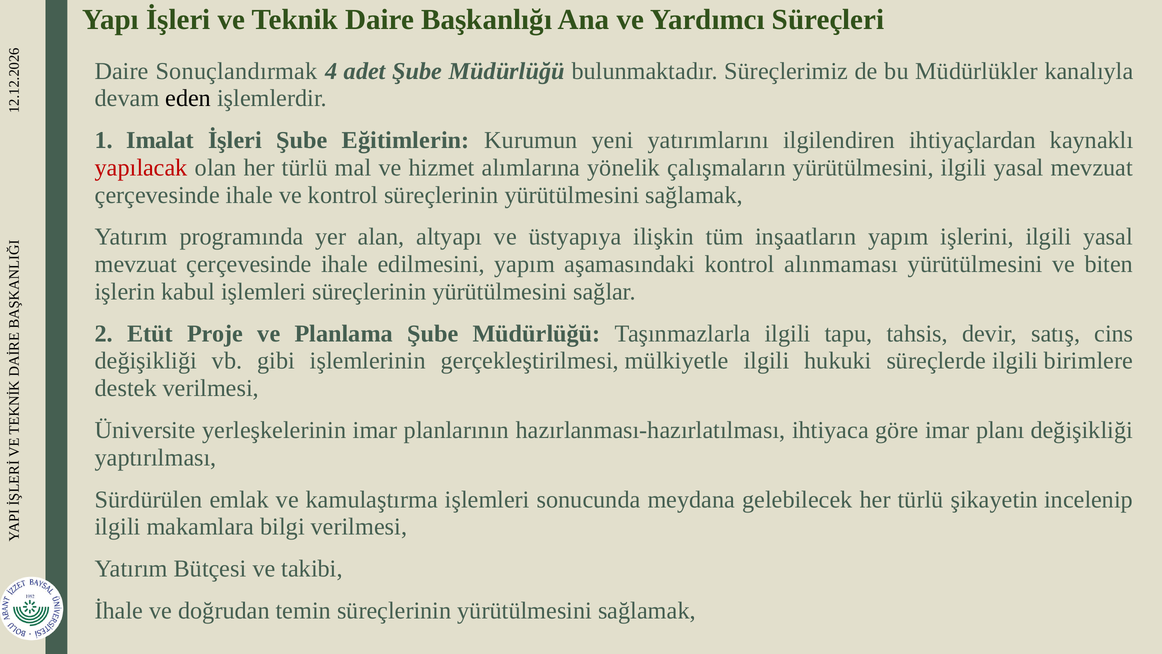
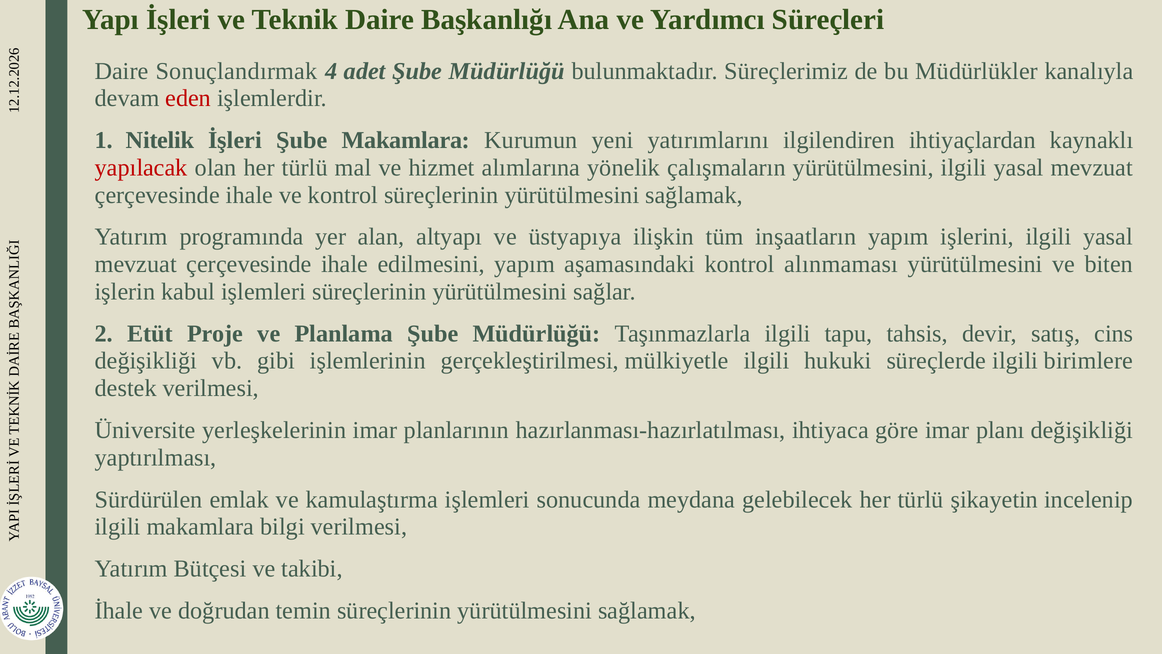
eden colour: black -> red (188, 98)
Imalat: Imalat -> Nitelik (160, 140)
Şube Eğitimlerin: Eğitimlerin -> Makamlara (406, 140)
